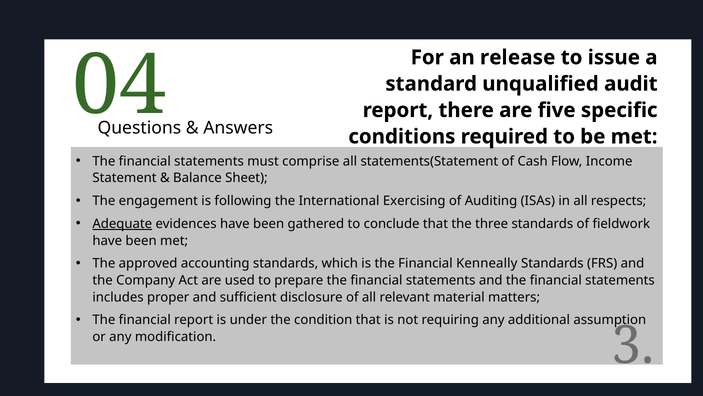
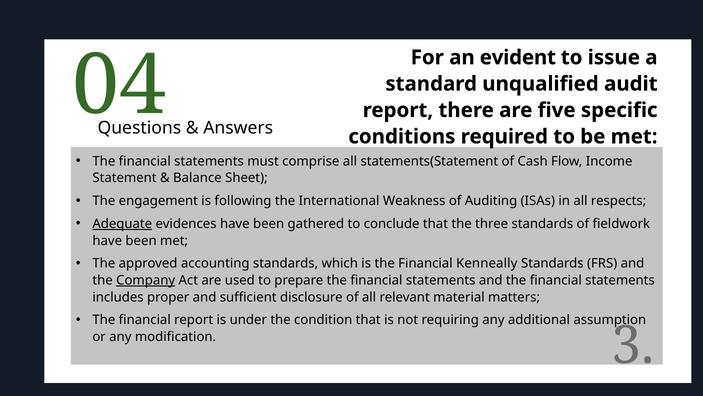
release: release -> evident (518, 57)
Exercising: Exercising -> Weakness (414, 201)
Company underline: none -> present (146, 280)
